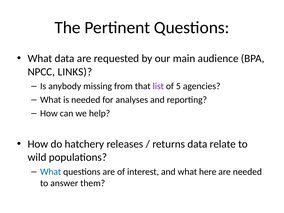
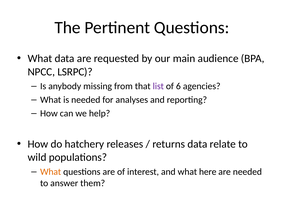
LINKS: LINKS -> LSRPC (75, 72)
5: 5 -> 6 (178, 86)
What colour: blue -> orange (51, 172)
